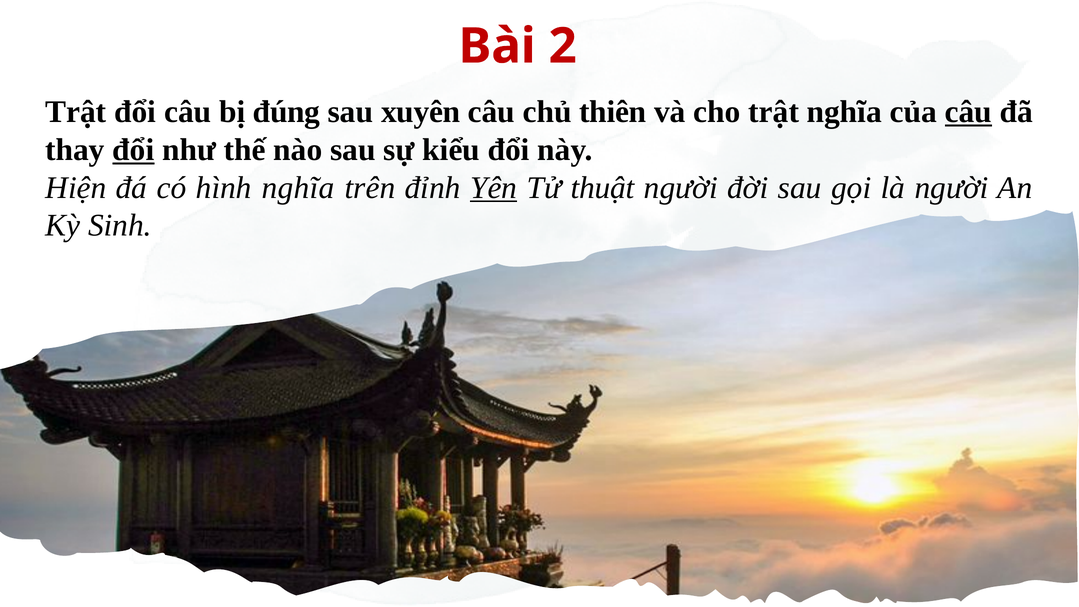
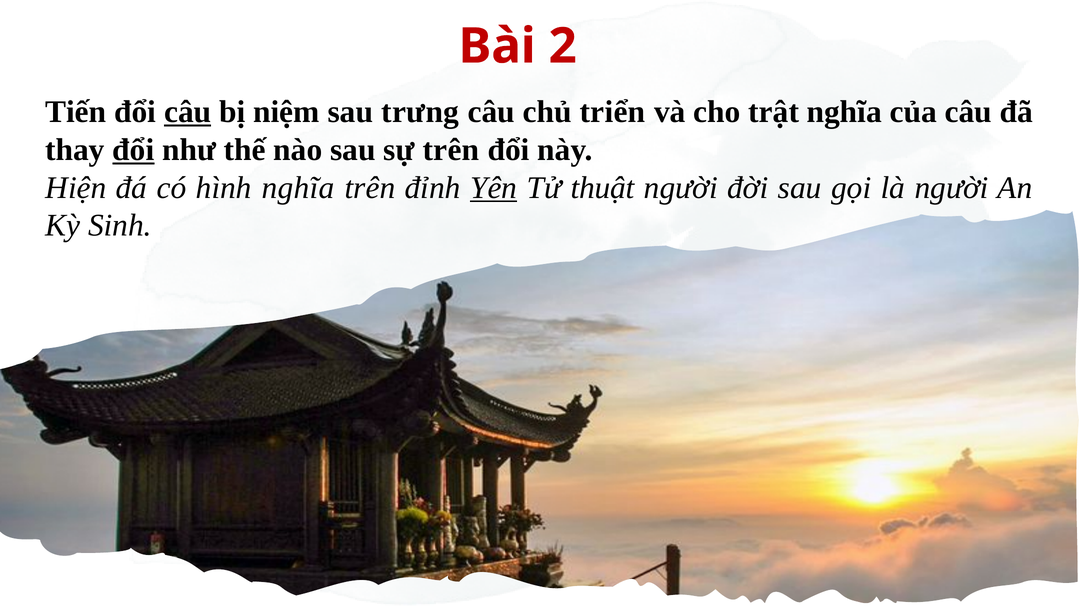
Trật: Trật -> Tiến (76, 112)
câu underline: none -> present (188, 112)
đúng: đúng -> niệm (286, 112)
xuyên: xuyên -> trưng (420, 112)
thiên: thiên -> triển (612, 112)
câu underline: present -> none (968, 112)
sự kiểu: kiểu -> trên (451, 150)
